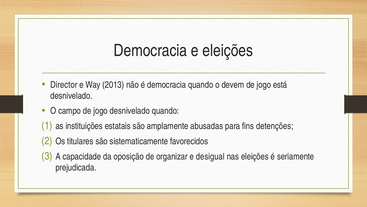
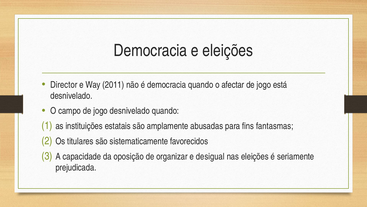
2013: 2013 -> 2011 (113, 84)
devem: devem -> afectar (233, 84)
detenções: detenções -> fantasmas (275, 126)
